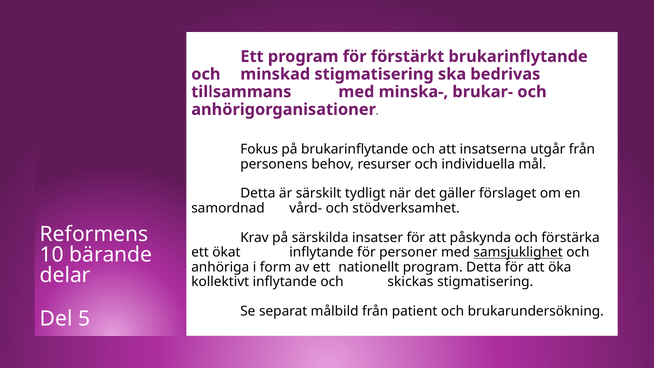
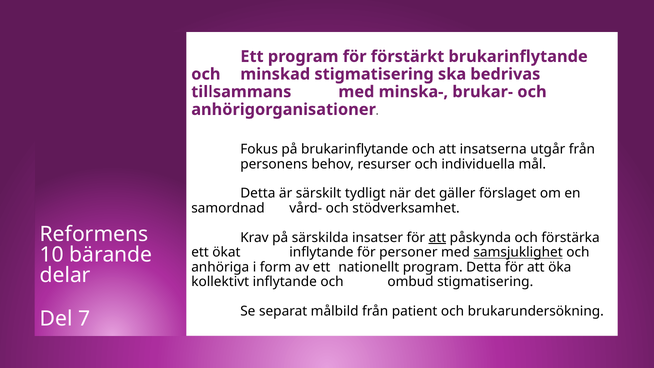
att underline: none -> present (437, 238)
skickas: skickas -> ombud (411, 282)
5: 5 -> 7 (84, 319)
